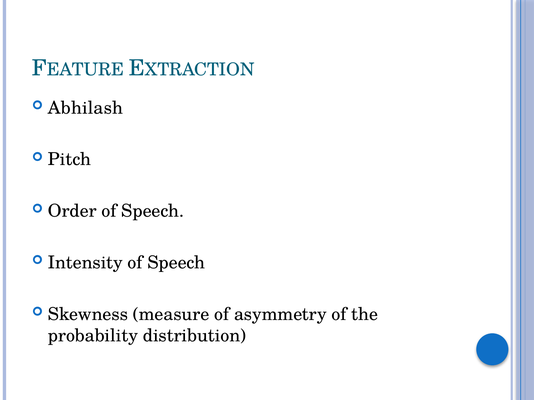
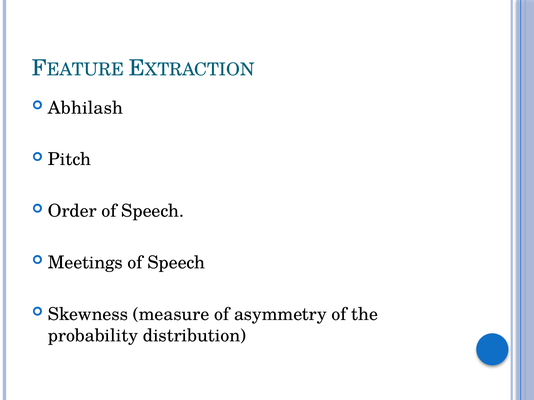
Intensity: Intensity -> Meetings (85, 263)
